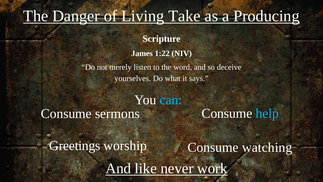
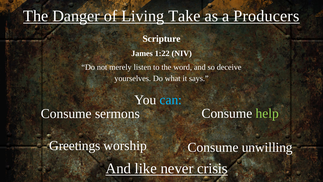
Producing: Producing -> Producers (266, 16)
help colour: light blue -> light green (267, 113)
watching: watching -> unwilling (267, 147)
work: work -> crisis (212, 168)
